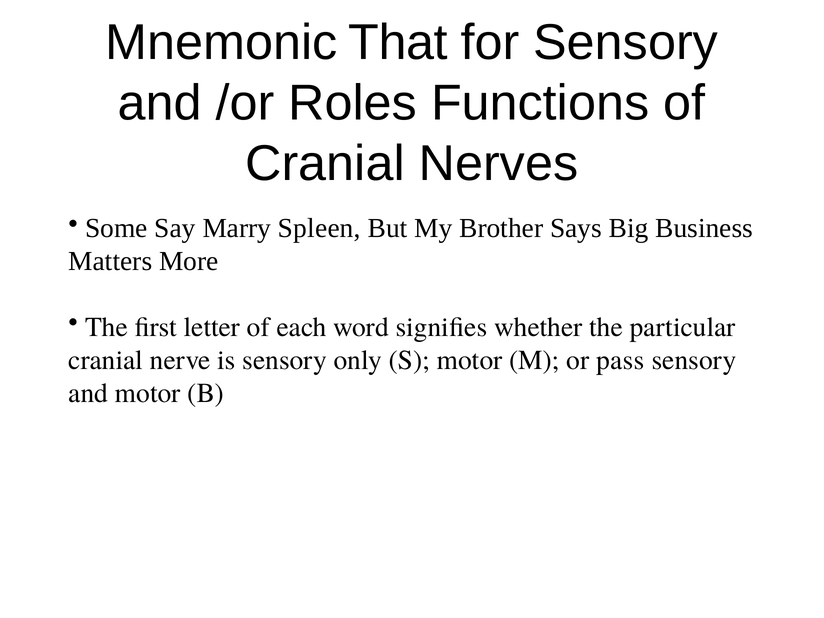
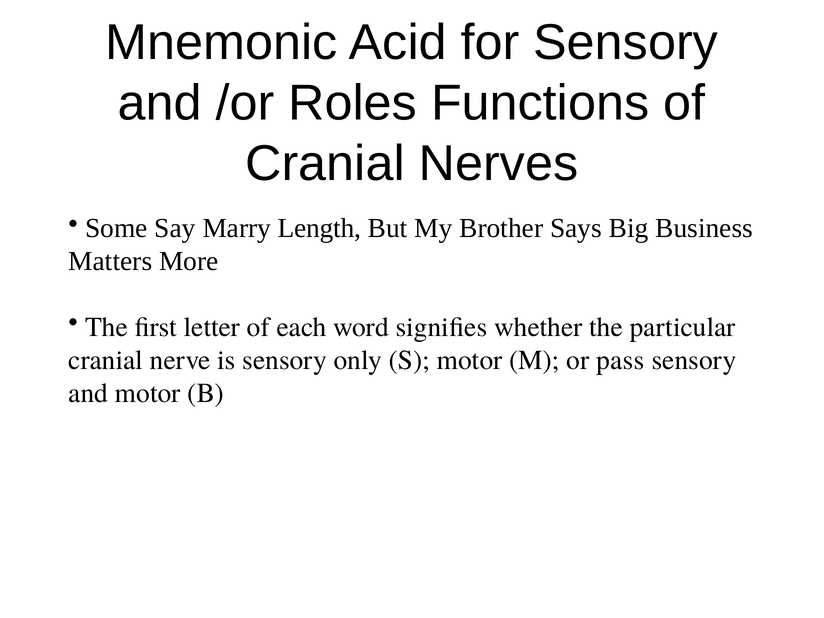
That: That -> Acid (398, 43)
Spleen: Spleen -> Length (320, 228)
